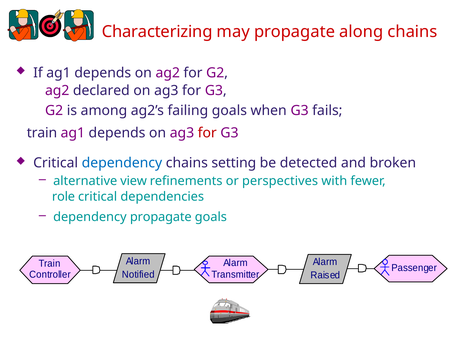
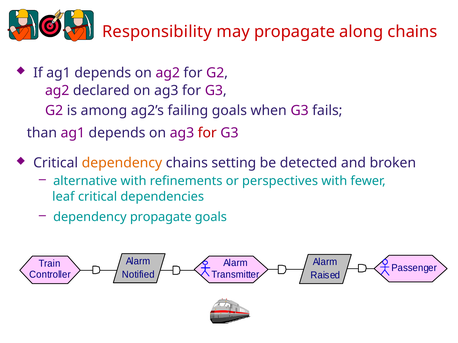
Characterizing: Characterizing -> Responsibility (157, 32)
train: train -> than (42, 133)
dependency colour: blue -> orange (122, 163)
alternative view: view -> with (134, 181)
role: role -> leaf (63, 197)
